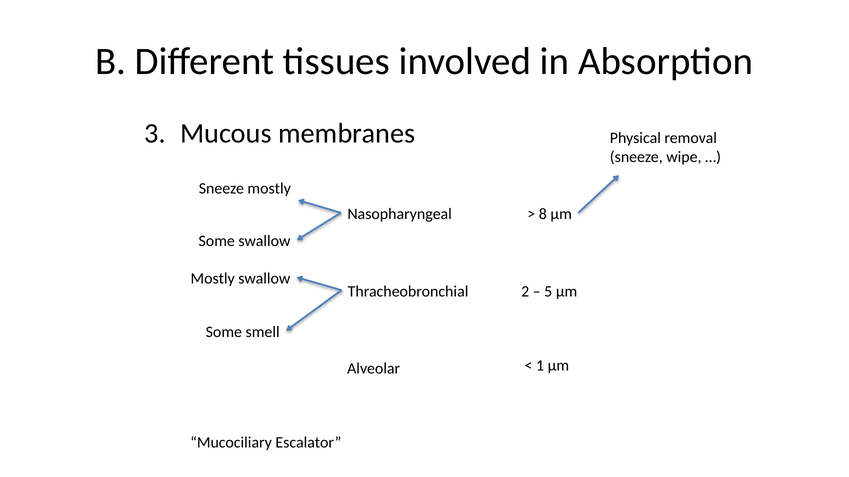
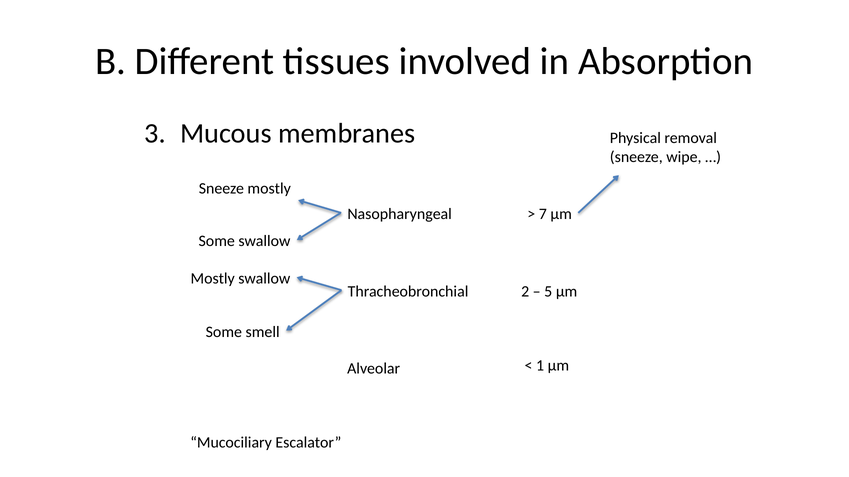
8: 8 -> 7 (543, 214)
